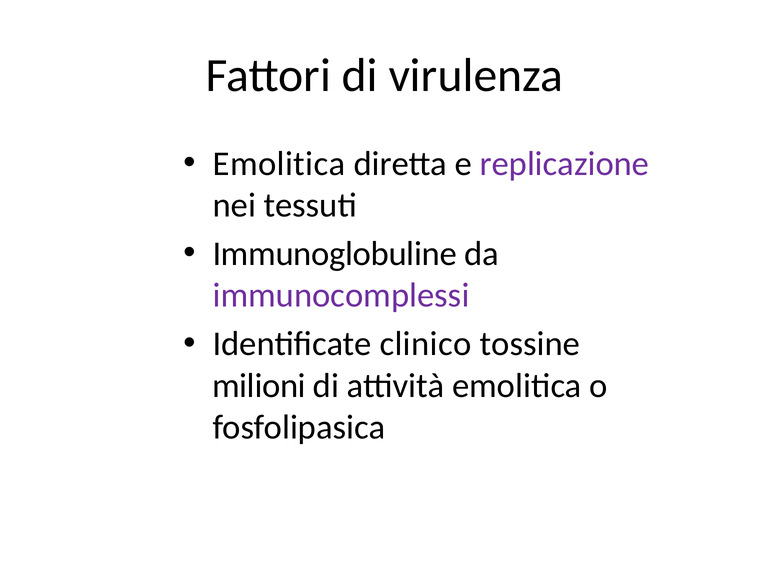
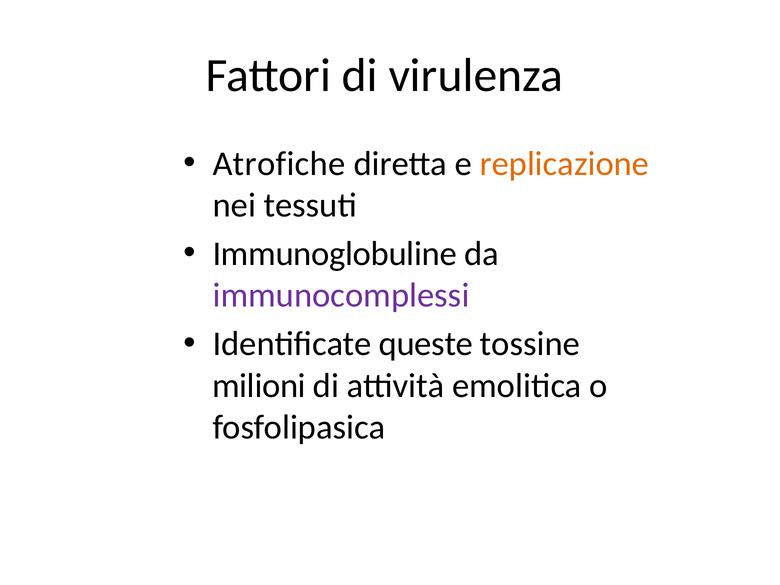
Emolitica: Emolitica -> Atrofiche (279, 164)
replicazione colour: purple -> orange (564, 164)
clinico: clinico -> queste (426, 344)
